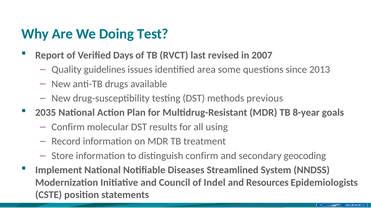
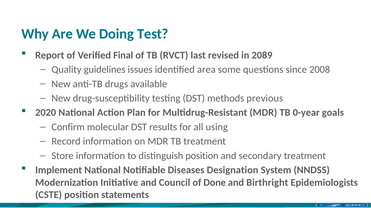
Days: Days -> Final (123, 55)
2007: 2007 -> 2089 (262, 55)
2013: 2013 -> 2008 (320, 70)
2035: 2035 -> 2020 (46, 113)
8-year: 8-year -> 0-year (306, 113)
distinguish confirm: confirm -> position (202, 156)
secondary geocoding: geocoding -> treatment (305, 156)
Streamlined: Streamlined -> Designation (233, 171)
Indel: Indel -> Done (215, 183)
Resources: Resources -> Birthright (267, 183)
